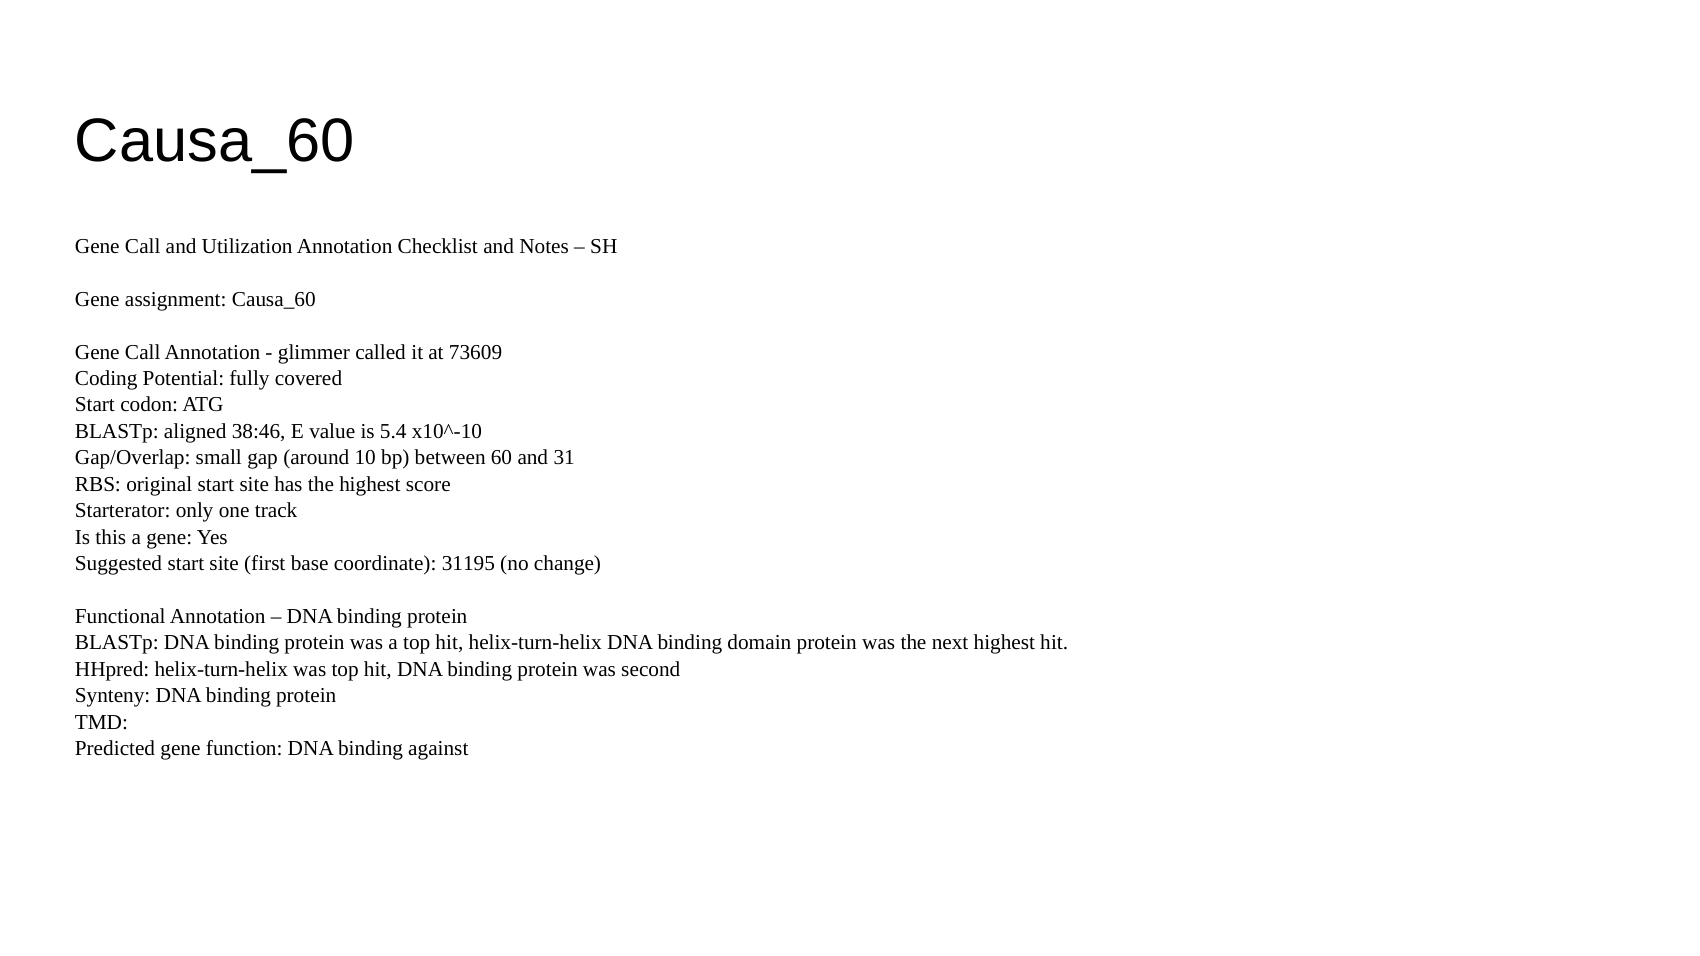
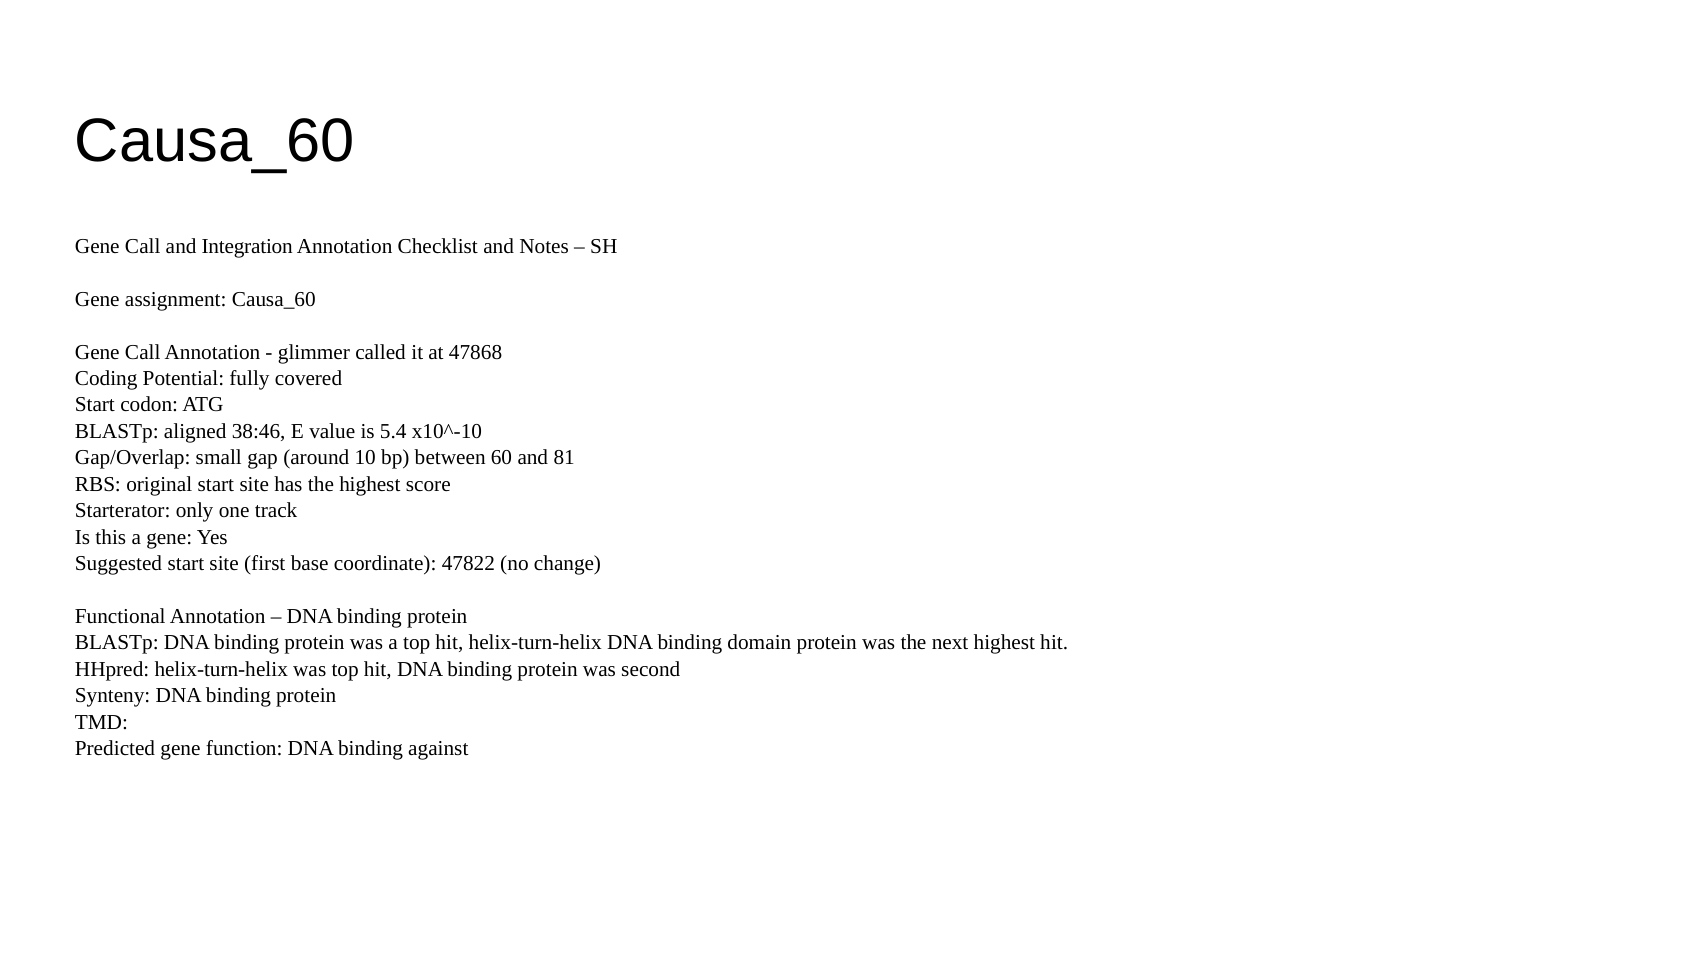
Utilization: Utilization -> Integration (247, 246)
73609: 73609 -> 47868 (476, 352)
31: 31 -> 81 (564, 458)
31195: 31195 -> 47822 (468, 564)
